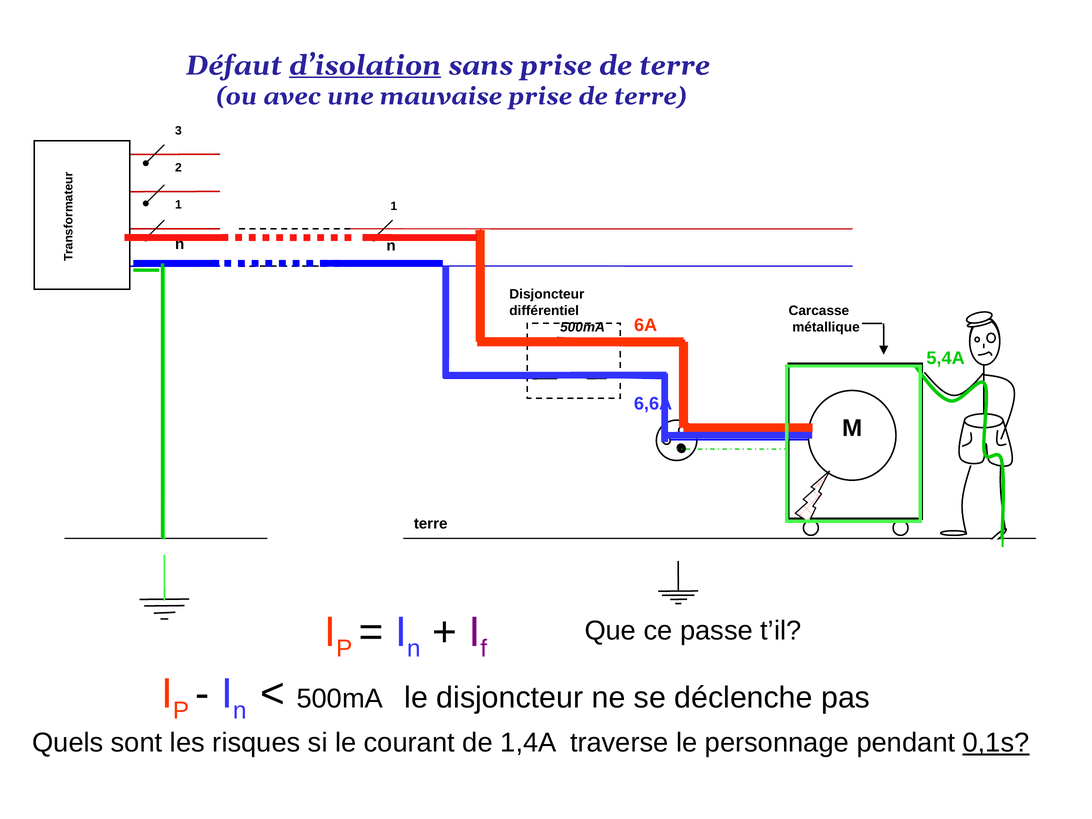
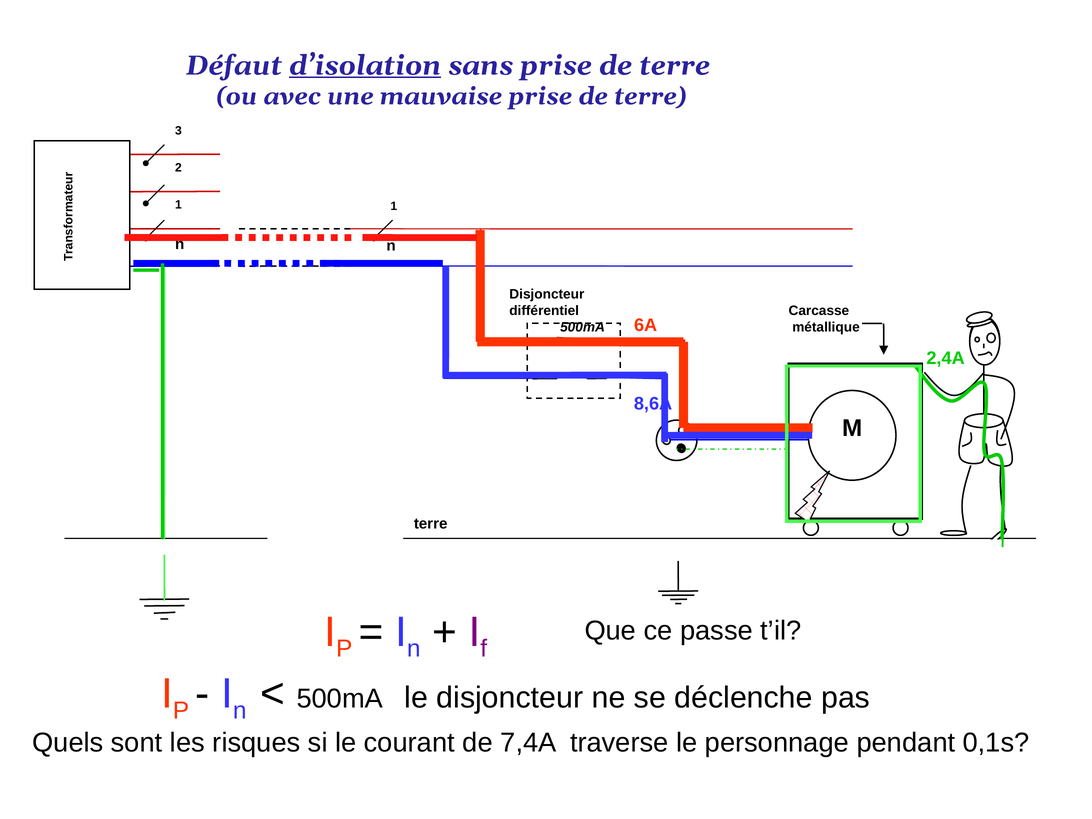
5,4A: 5,4A -> 2,4A (946, 358)
6,6A: 6,6A -> 8,6A (653, 404)
1,4A: 1,4A -> 7,4A (528, 743)
0,1s underline: present -> none (996, 743)
